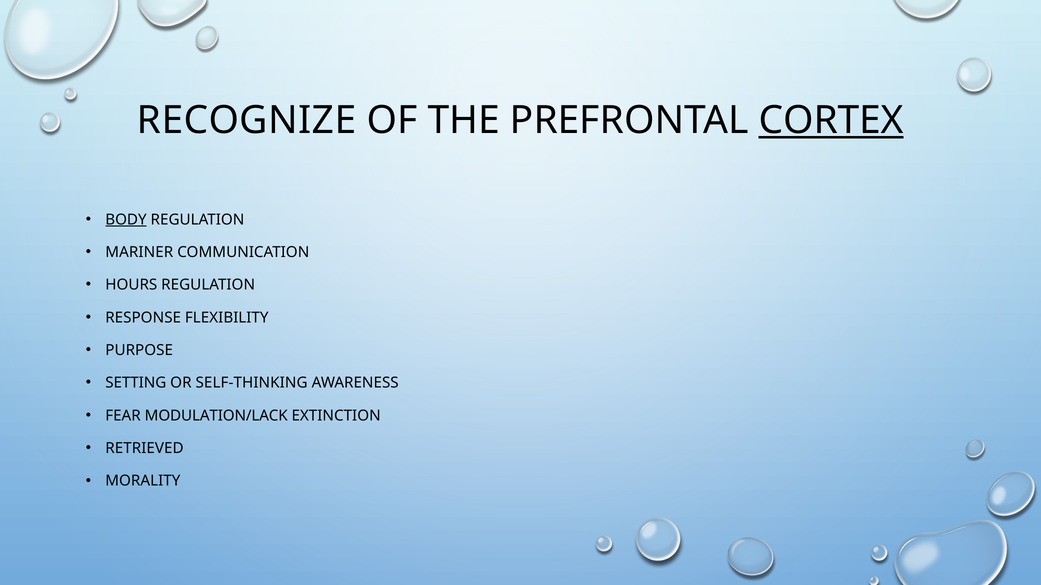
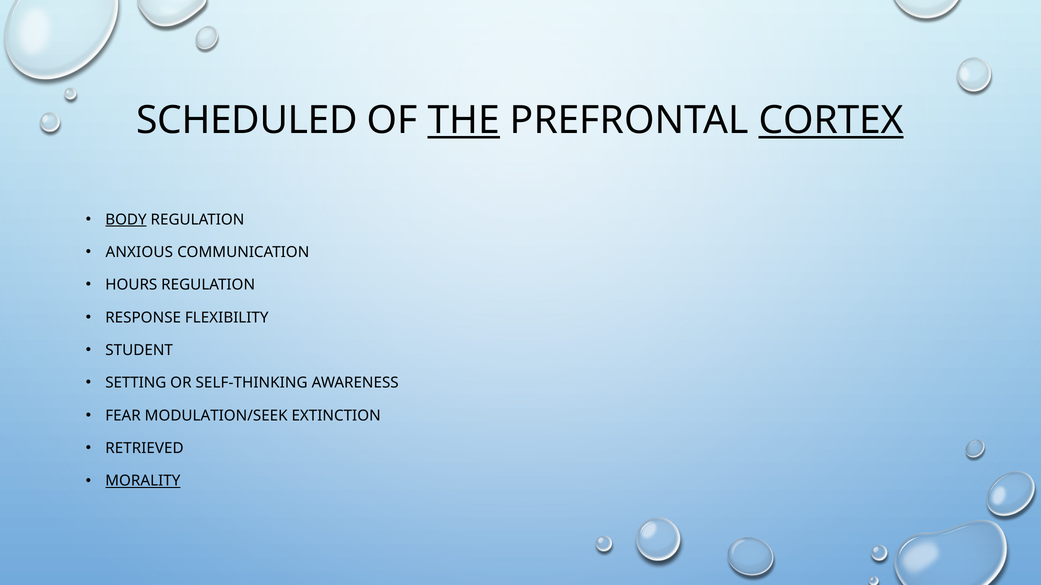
RECOGNIZE: RECOGNIZE -> SCHEDULED (247, 121)
THE underline: none -> present (464, 121)
MARINER: MARINER -> ANXIOUS (139, 253)
PURPOSE: PURPOSE -> STUDENT (139, 351)
MODULATION/LACK: MODULATION/LACK -> MODULATION/SEEK (216, 416)
MORALITY underline: none -> present (143, 481)
